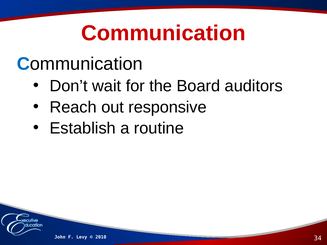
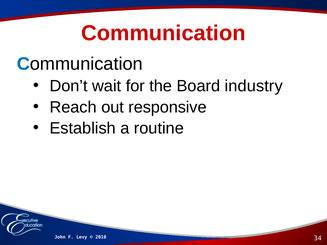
auditors: auditors -> industry (254, 86)
